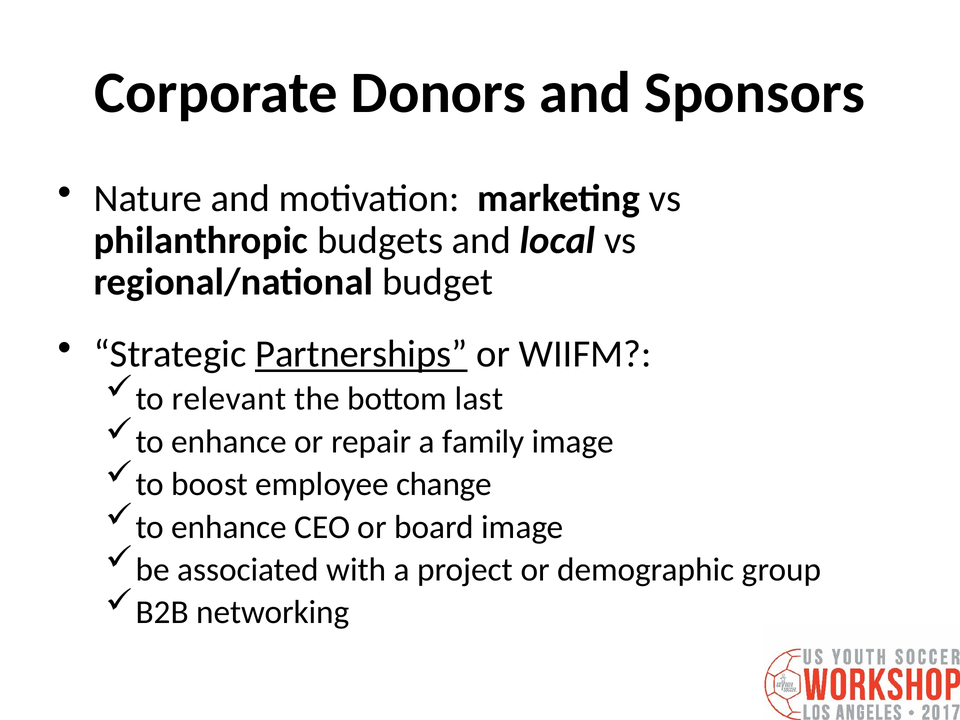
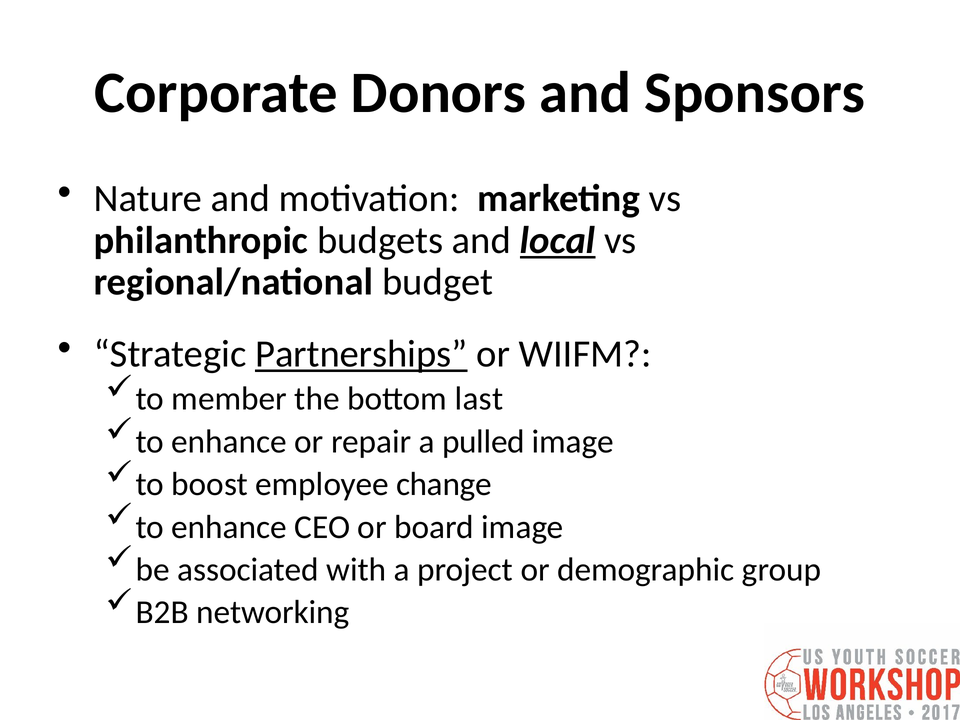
local underline: none -> present (558, 240)
relevant: relevant -> member (229, 399)
family: family -> pulled (483, 442)
